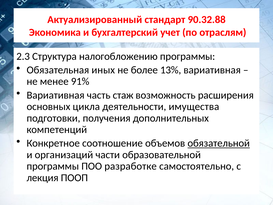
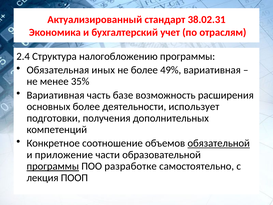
90.32.88: 90.32.88 -> 38.02.31 (207, 20)
2.3: 2.3 -> 2.4 (23, 56)
13%: 13% -> 49% (171, 70)
91%: 91% -> 35% (80, 81)
стаж: стаж -> базе (123, 95)
основных цикла: цикла -> более (86, 106)
имущества: имущества -> использует (194, 106)
организаций: организаций -> приложение (64, 155)
программы underline: none -> present (53, 166)
